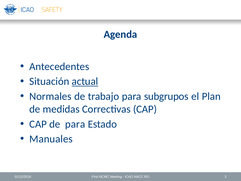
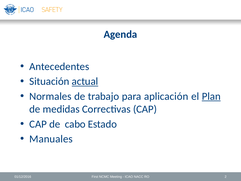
subgrupos: subgrupos -> aplicación (166, 96)
Plan underline: none -> present (211, 96)
de para: para -> cabo (75, 124)
